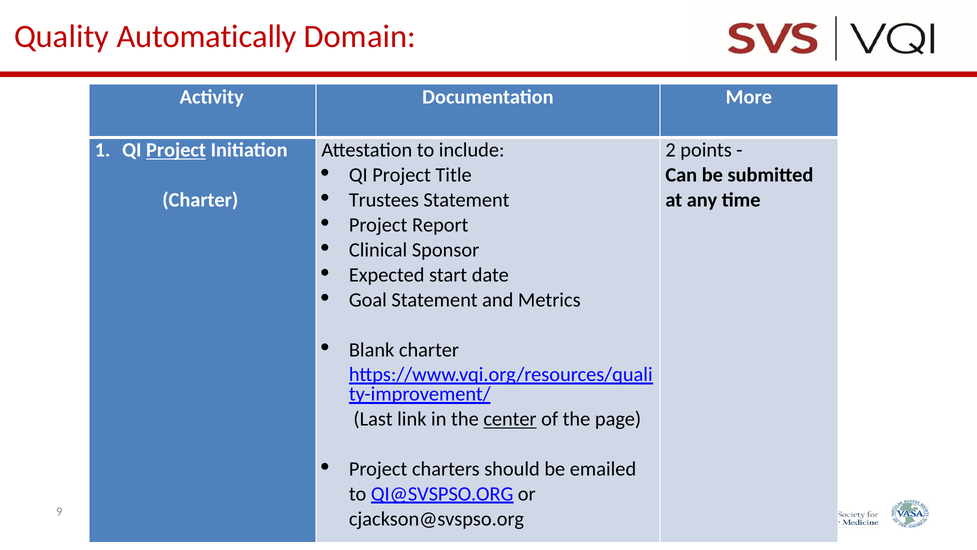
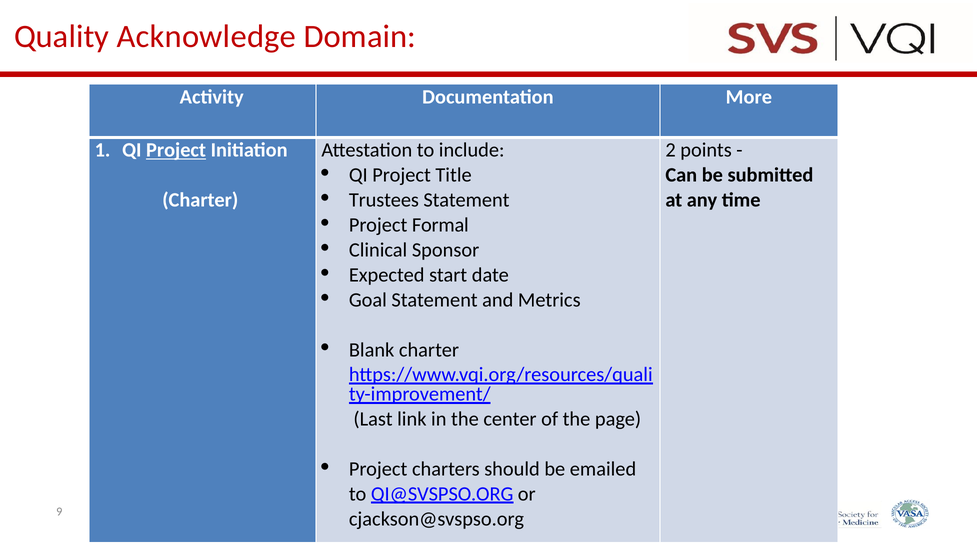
Automatically: Automatically -> Acknowledge (206, 37)
Report: Report -> Formal (440, 225)
center underline: present -> none (510, 419)
